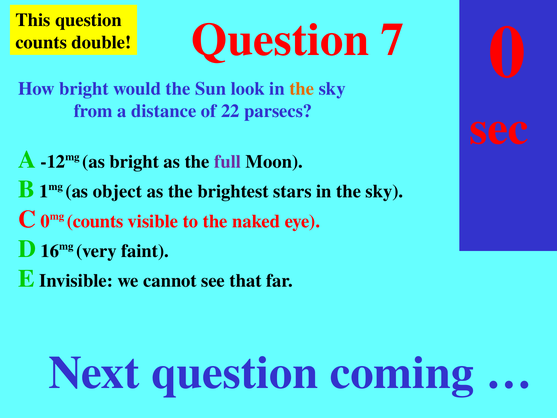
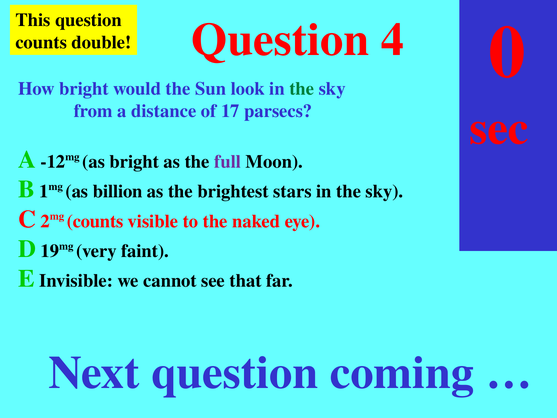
Question 7: 7 -> 4 (392, 40)
the colour: orange -> green (302, 89)
of 22: 22 -> 17 (230, 111)
object: object -> billion (118, 191)
C 0: 0 -> 2 (45, 221)
D 16: 16 -> 19 (50, 251)
